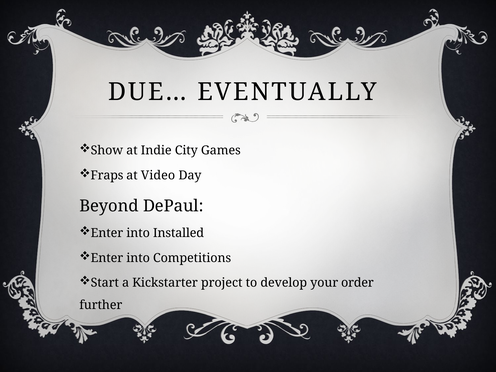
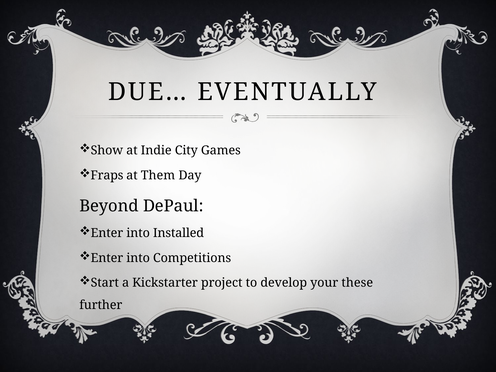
Video: Video -> Them (158, 175)
order: order -> these (357, 283)
